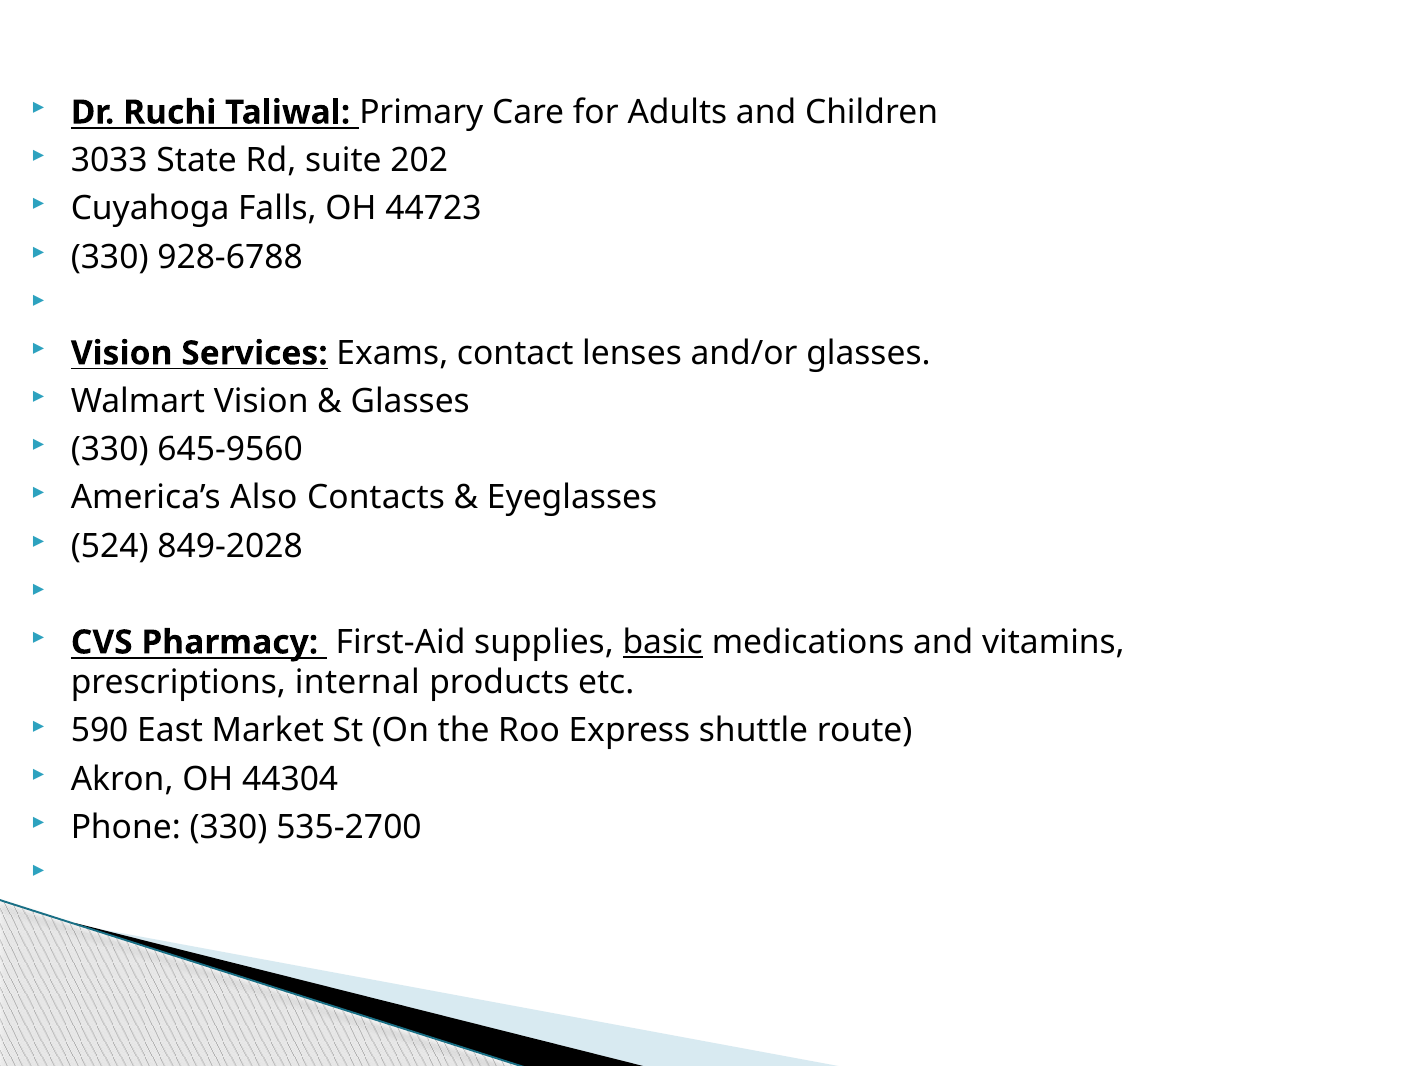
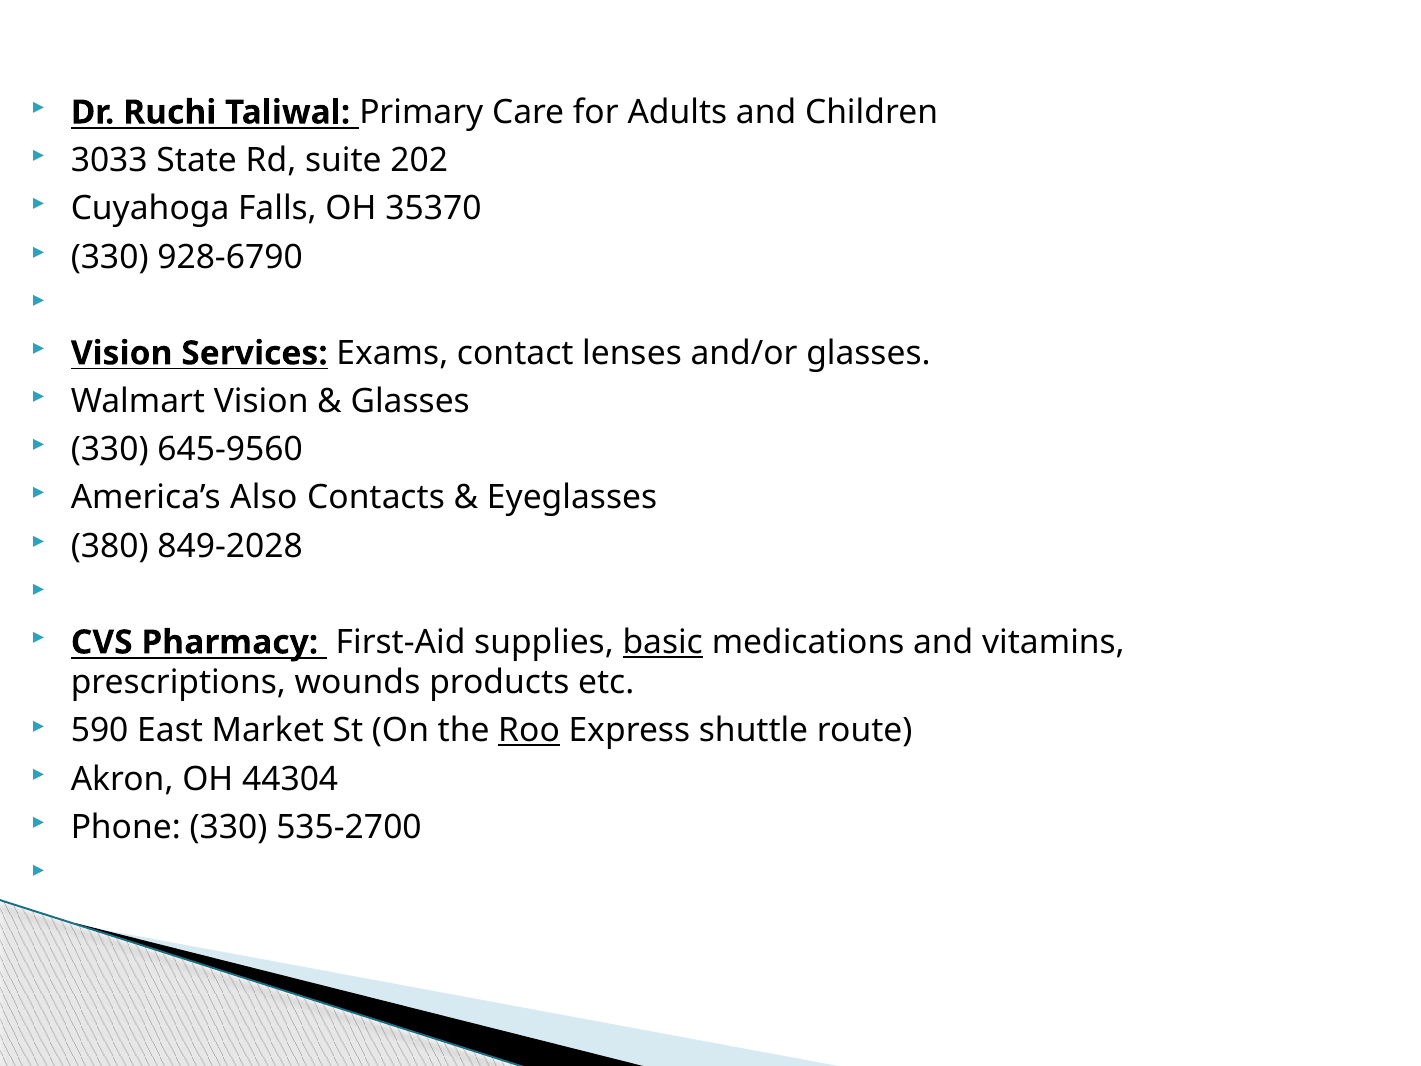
44723: 44723 -> 35370 (433, 209)
928-6788: 928-6788 -> 928-6790 (230, 257)
524: 524 -> 380 (110, 546)
internal: internal -> wounds (357, 683)
Roo underline: none -> present (529, 731)
